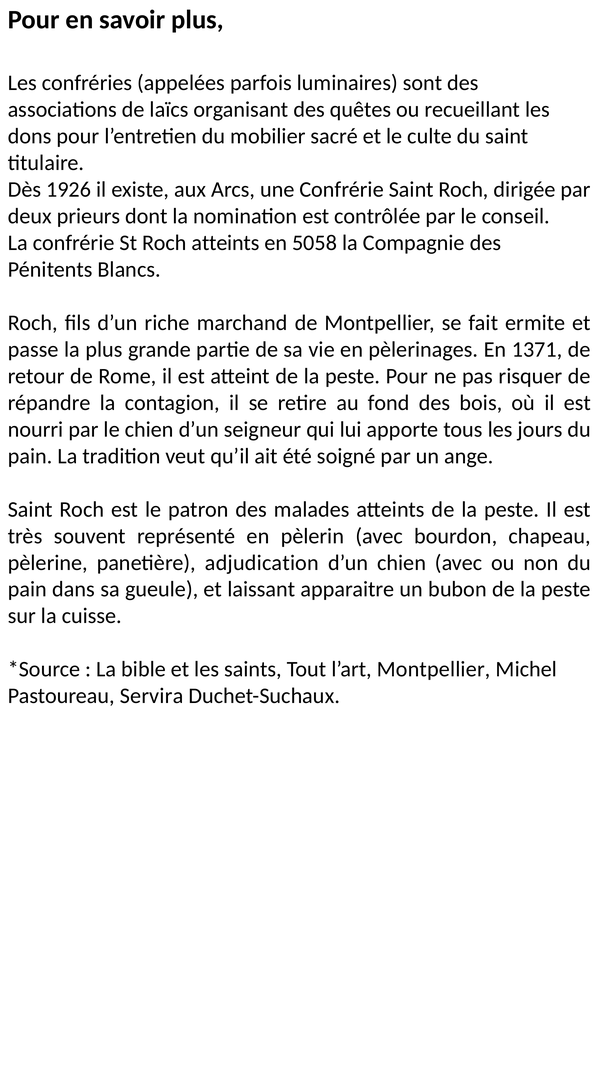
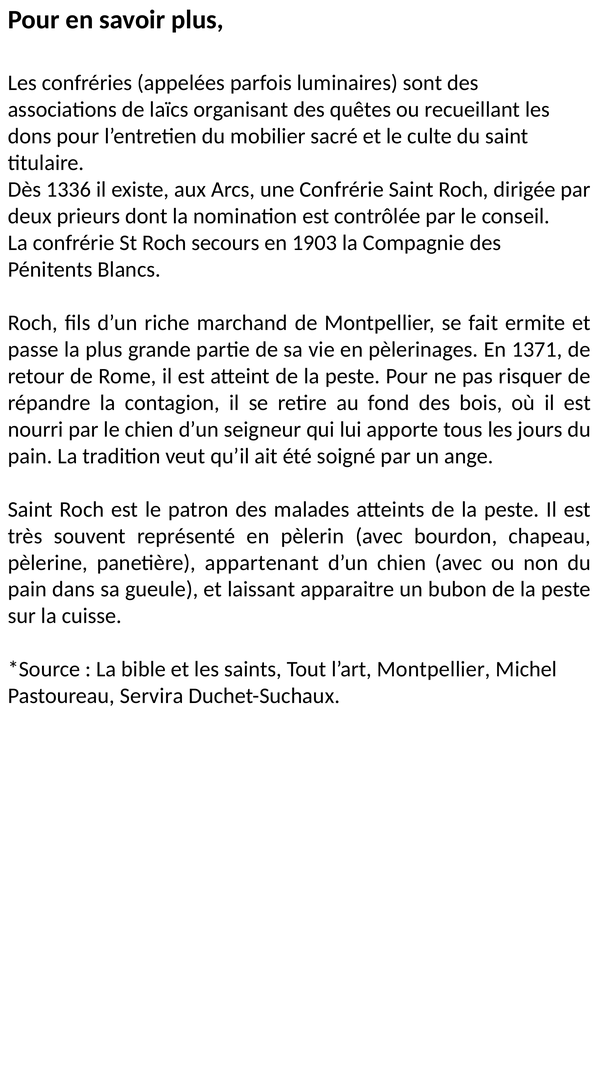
1926: 1926 -> 1336 (69, 189)
Roch atteints: atteints -> secours (226, 242)
5058: 5058 -> 1903 (315, 242)
adjudication: adjudication -> appartenant (262, 562)
